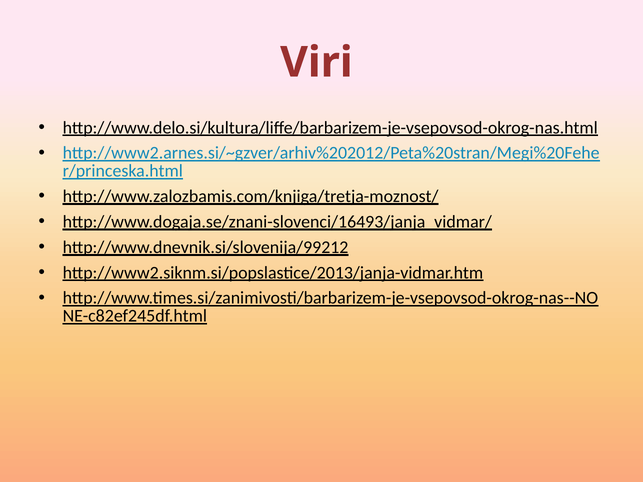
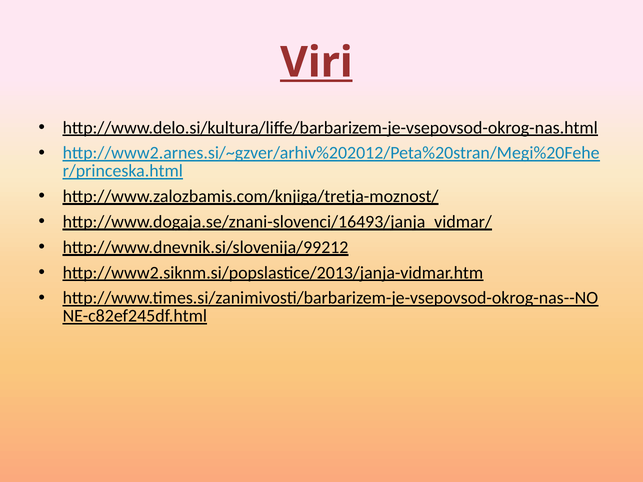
Viri underline: none -> present (316, 62)
